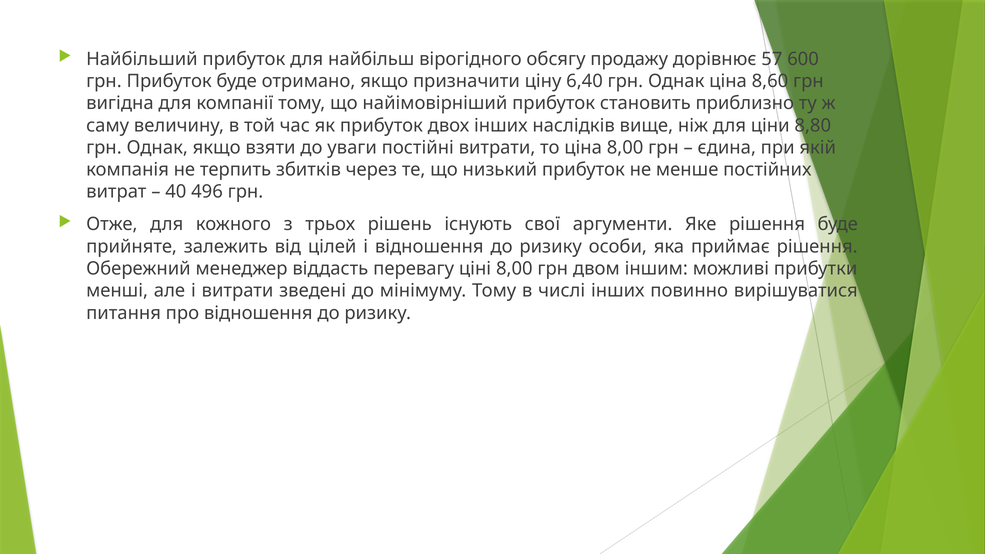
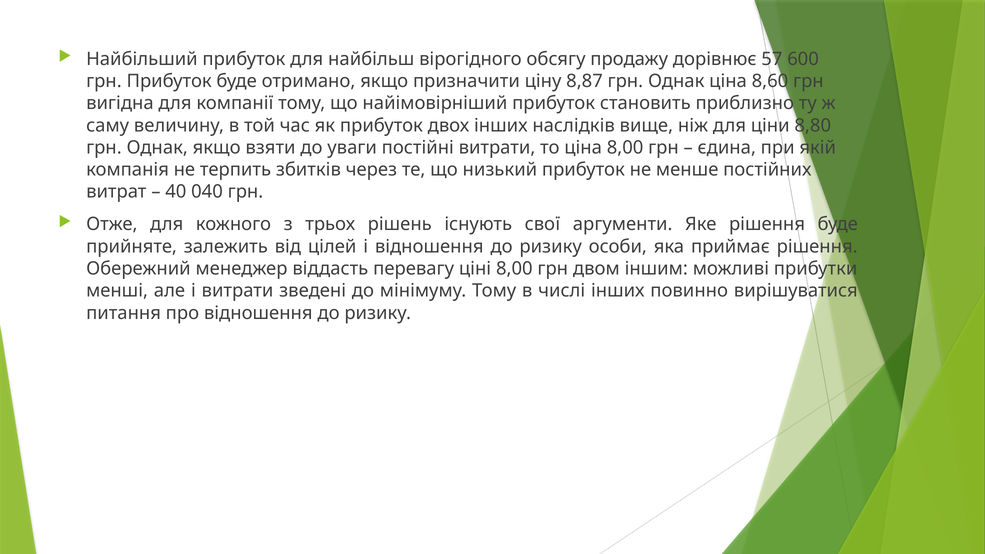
6,40: 6,40 -> 8,87 (585, 81)
496: 496 -> 040 (207, 192)
